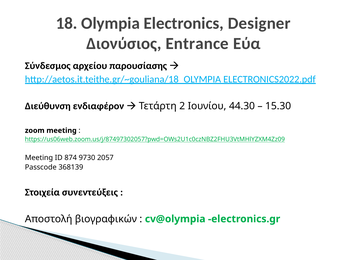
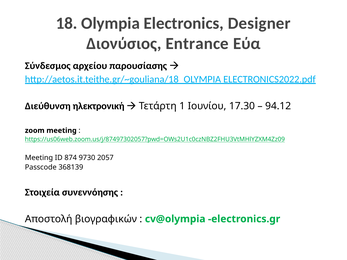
ενδιαφέρον: ενδιαφέρον -> ηλεκτρονική (99, 106)
2: 2 -> 1 (182, 106)
44.30: 44.30 -> 17.30 (242, 106)
15.30: 15.30 -> 94.12 (278, 106)
συνεντεύξεις: συνεντεύξεις -> συνεννόησης (90, 192)
